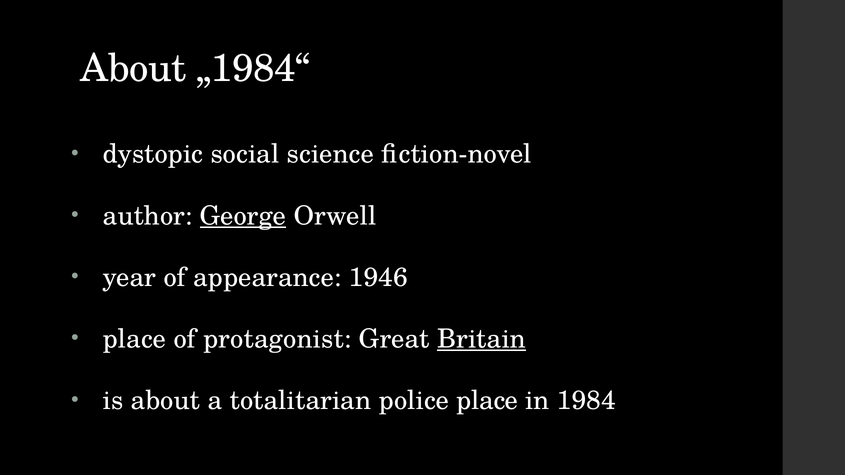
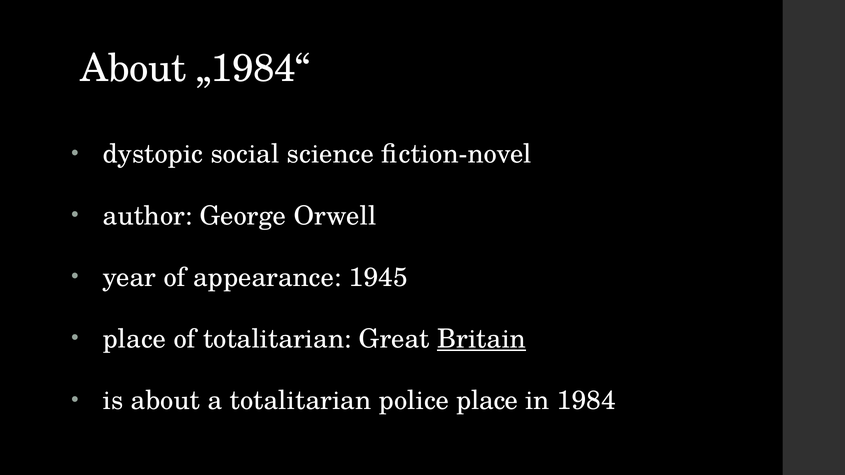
George underline: present -> none (243, 216)
1946: 1946 -> 1945 (378, 278)
of protagonist: protagonist -> totalitarian (277, 339)
